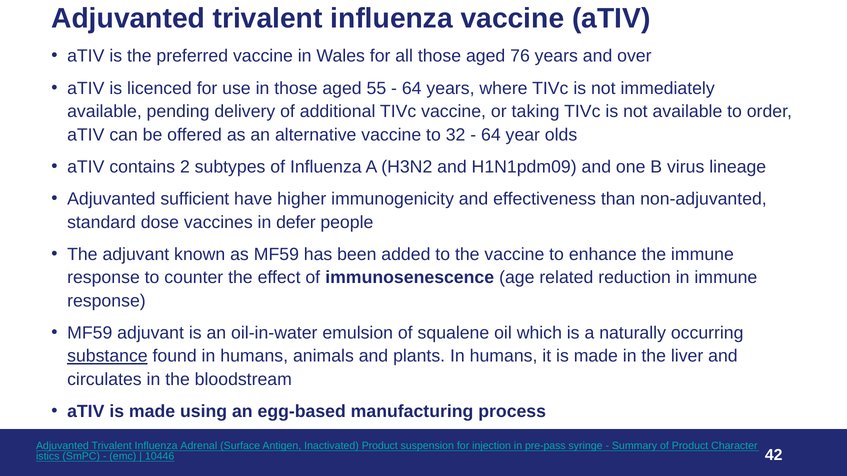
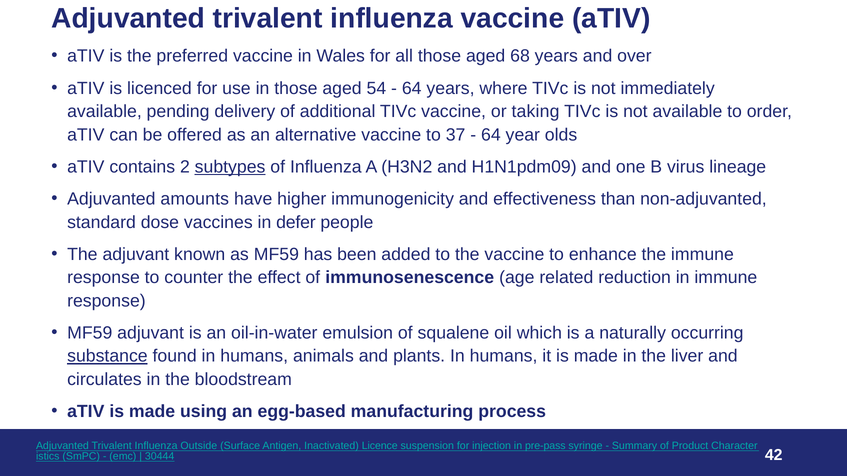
76: 76 -> 68 (520, 56)
55: 55 -> 54 (376, 88)
32: 32 -> 37 (456, 135)
subtypes underline: none -> present (230, 167)
sufficient: sufficient -> amounts (195, 199)
Adrenal: Adrenal -> Outside (199, 446)
Inactivated Product: Product -> Licence (380, 446)
10446: 10446 -> 30444 (160, 457)
